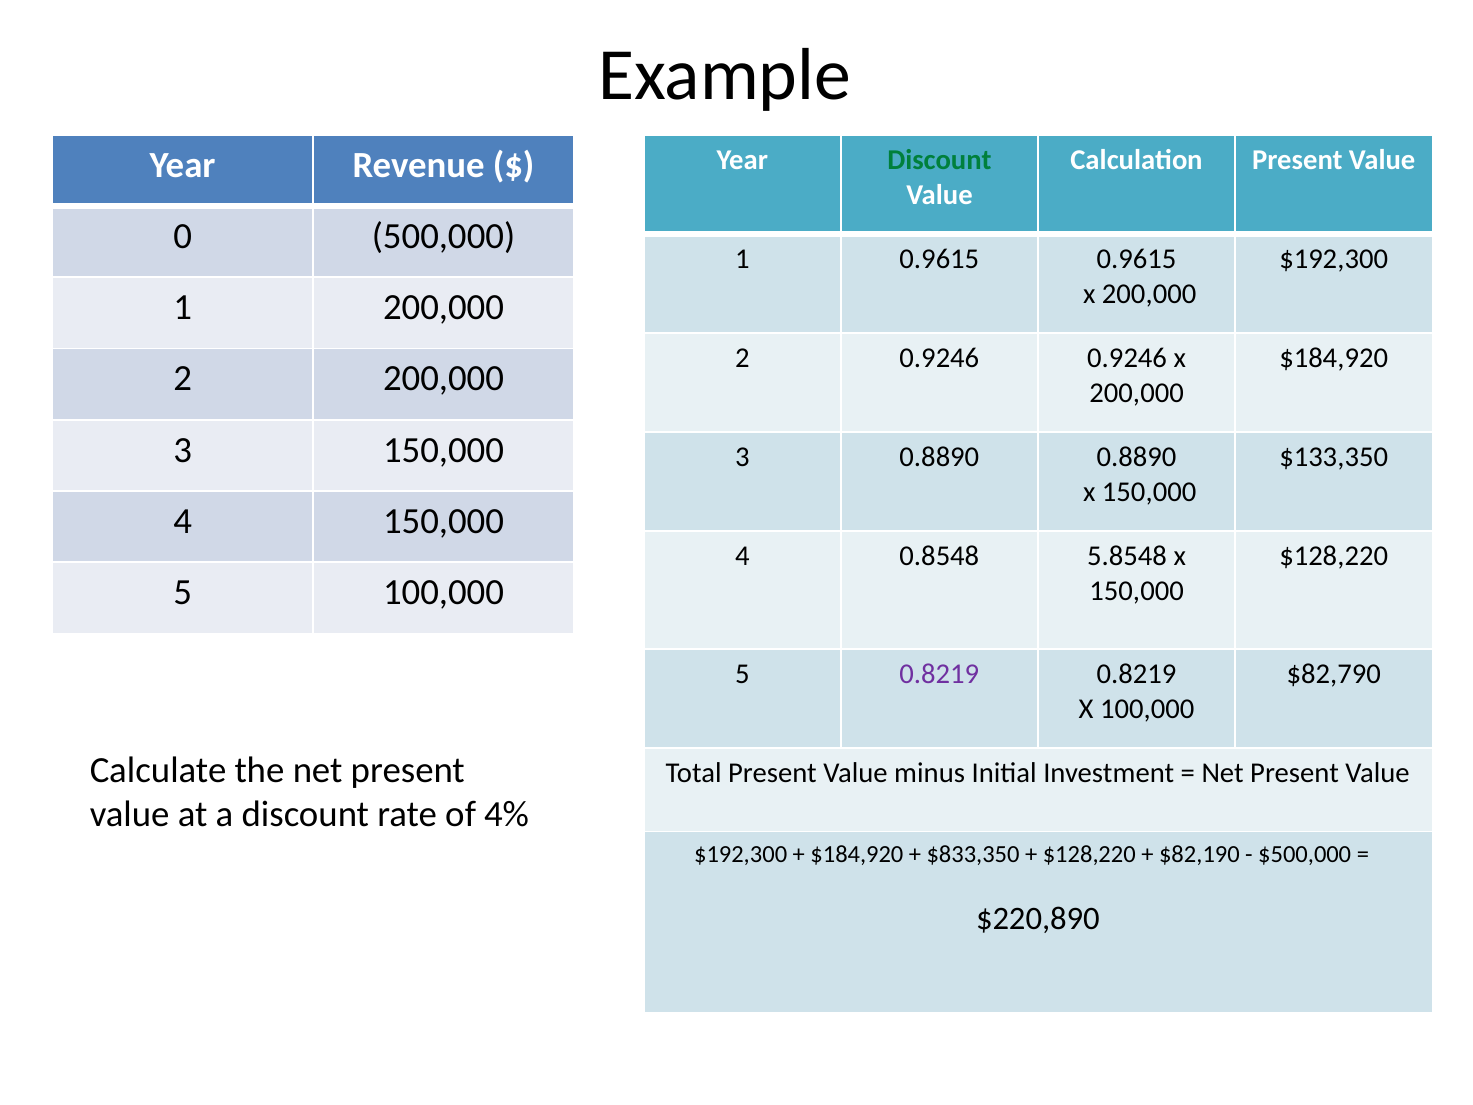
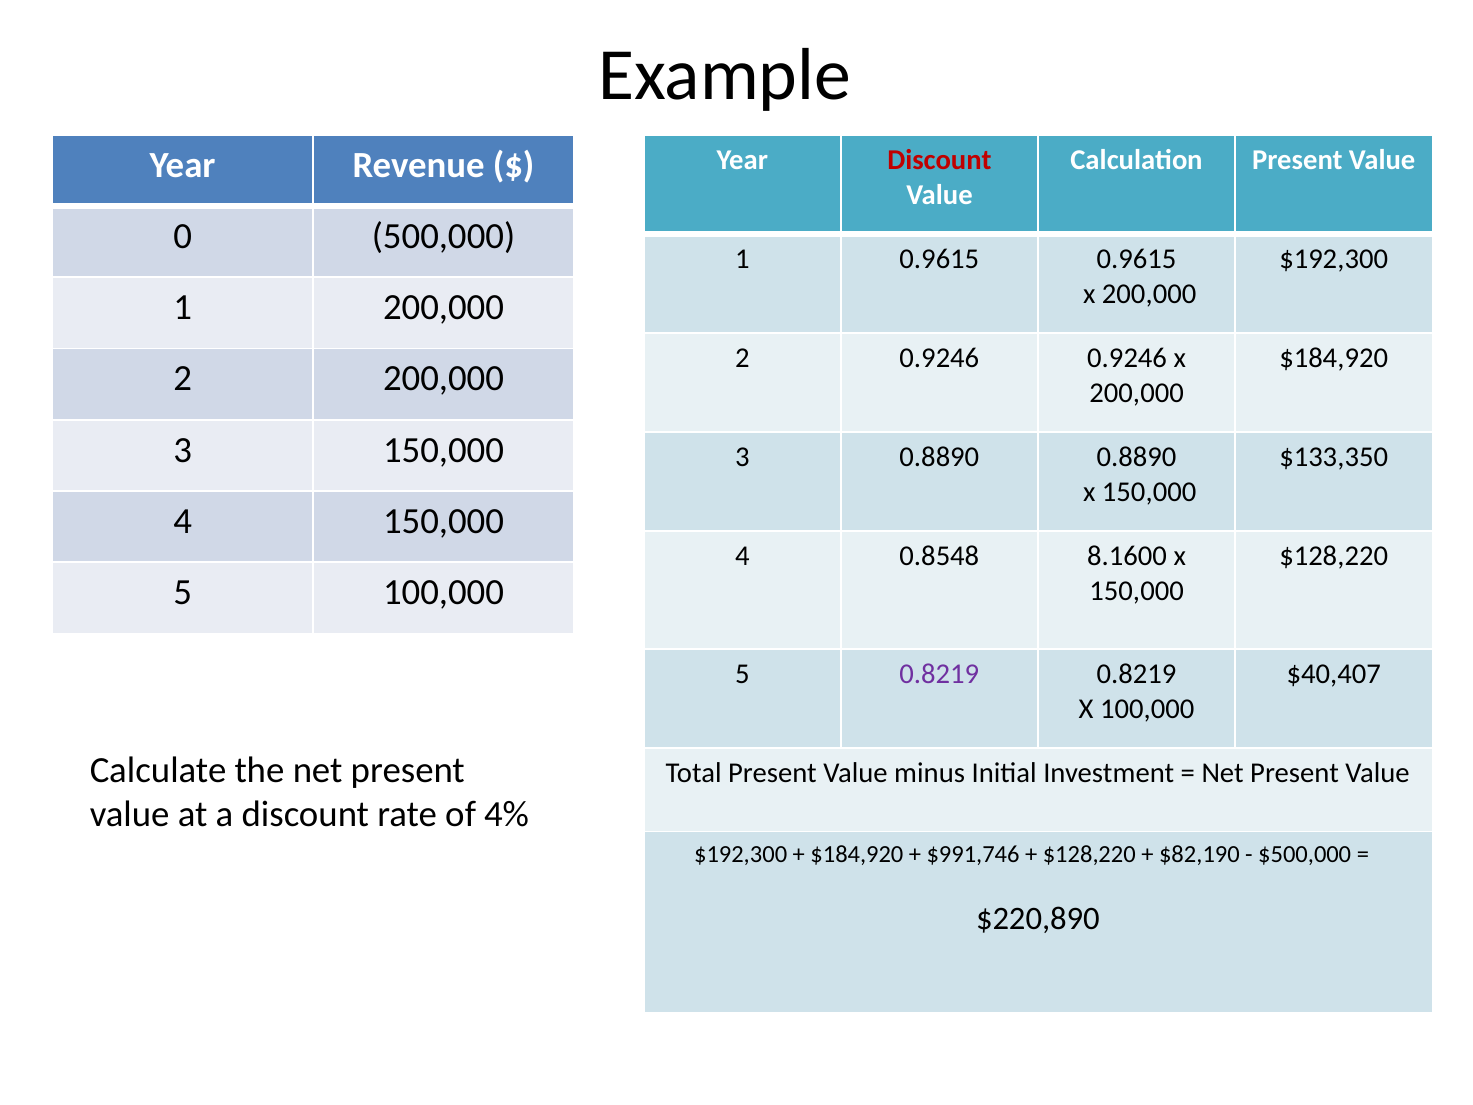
Discount colour: green -> red (939, 160)
5.8548: 5.8548 -> 8.1600 (1127, 556)
$82,790: $82,790 -> $40,407 (1334, 674)
$833,350: $833,350 -> $991,746 (973, 854)
